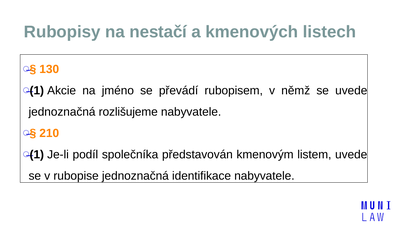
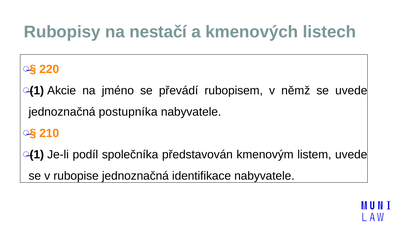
130: 130 -> 220 (49, 69)
rozlišujeme: rozlišujeme -> postupníka (128, 112)
